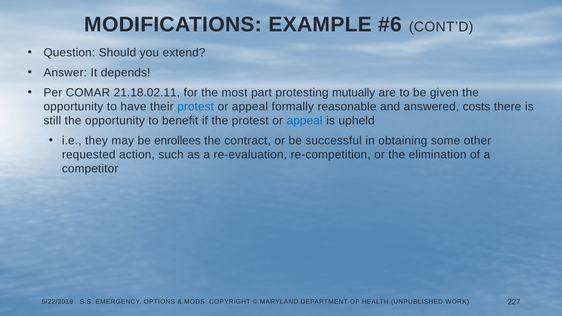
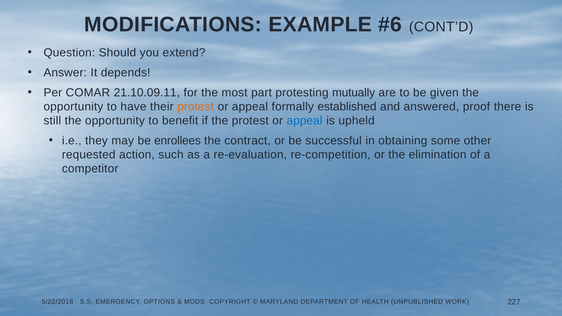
21.18.02.11: 21.18.02.11 -> 21.10.09.11 (147, 93)
protest colour: blue -> orange (196, 107)
reasonable: reasonable -> established (347, 107)
costs: costs -> proof (476, 107)
